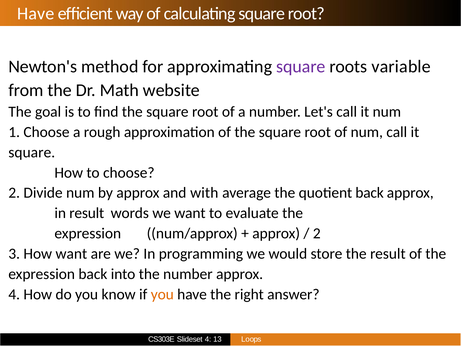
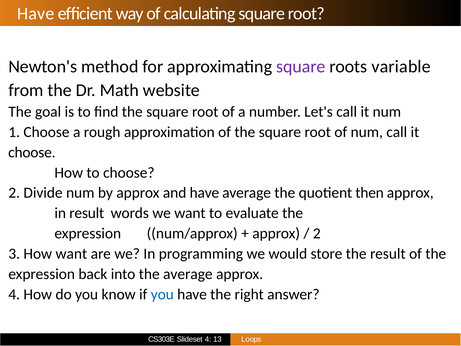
square: square -> choose (32, 152)
and with: with -> have (204, 193)
quotient back: back -> then (370, 193)
the number: number -> average (188, 274)
you colour: orange -> blue (162, 294)
